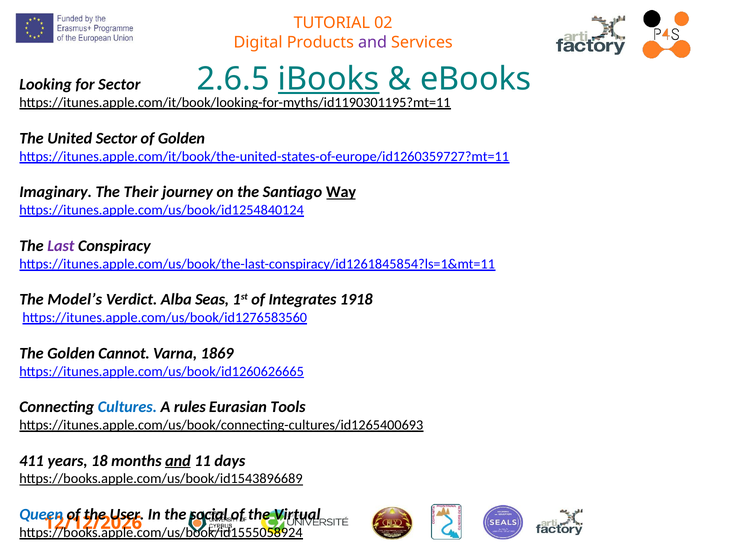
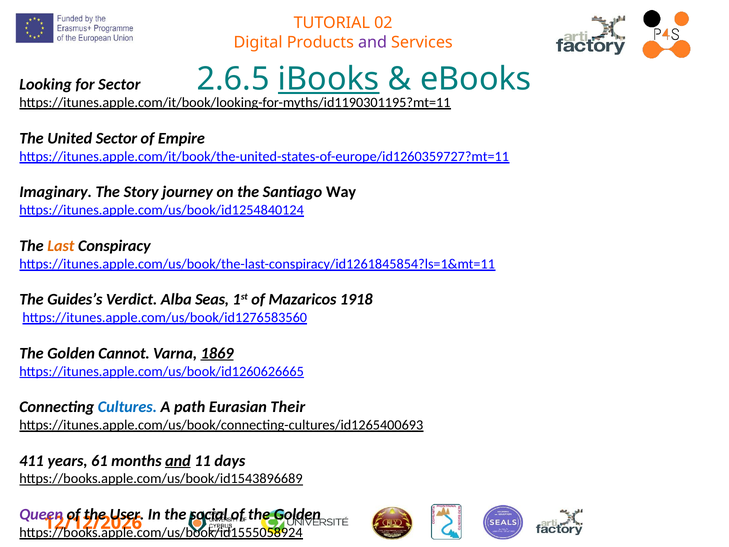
of Golden: Golden -> Empire (181, 138)
Their: Their -> Story (141, 192)
Way underline: present -> none (341, 192)
Last colour: purple -> orange (61, 246)
Model’s: Model’s -> Guides’s (75, 299)
Integrates: Integrates -> Mazaricos (302, 299)
1869 underline: none -> present (217, 353)
rules: rules -> path (190, 407)
Tools: Tools -> Their (288, 407)
18: 18 -> 61 (99, 460)
Queen colour: blue -> purple (41, 514)
of the Virtual: Virtual -> Golden (297, 514)
